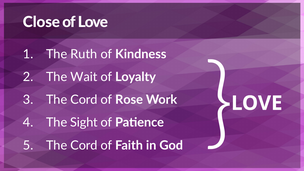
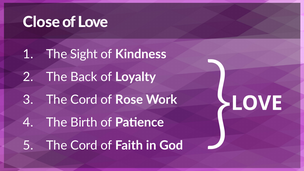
Ruth: Ruth -> Sight (84, 54)
Wait: Wait -> Back (84, 77)
Sight: Sight -> Birth (84, 123)
